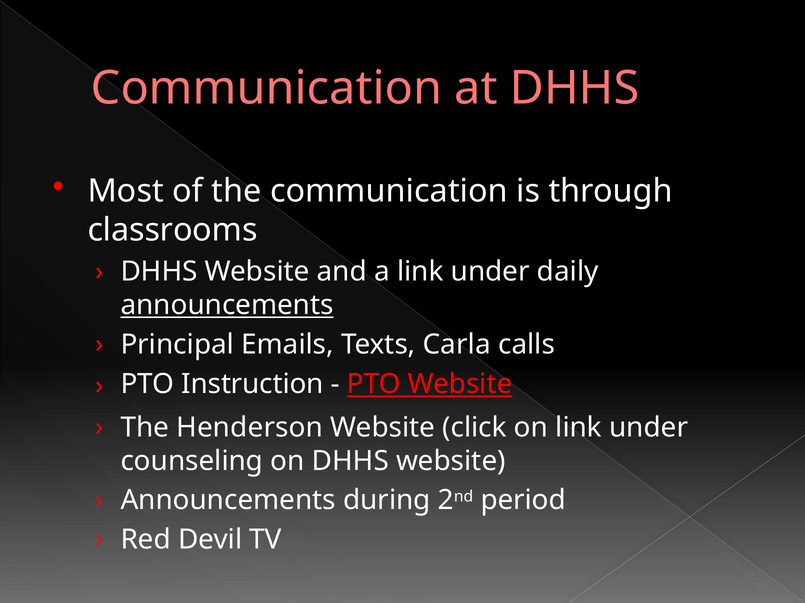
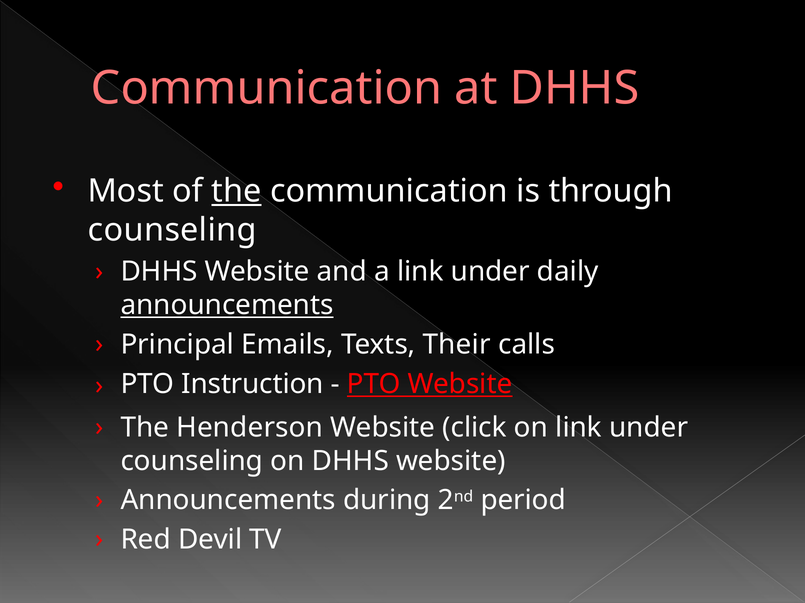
the underline: none -> present (237, 191)
classrooms: classrooms -> counseling (172, 230)
Carla: Carla -> Their (457, 345)
